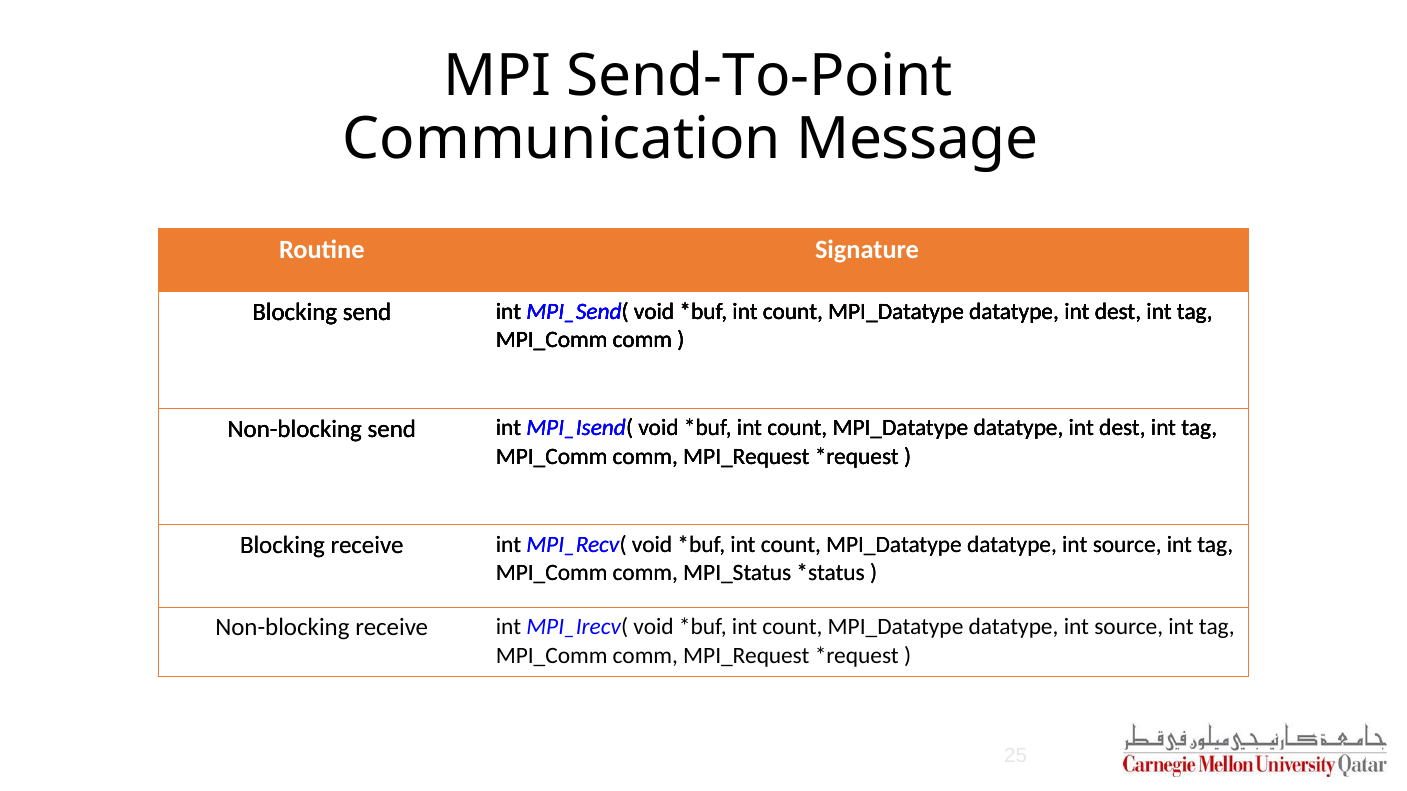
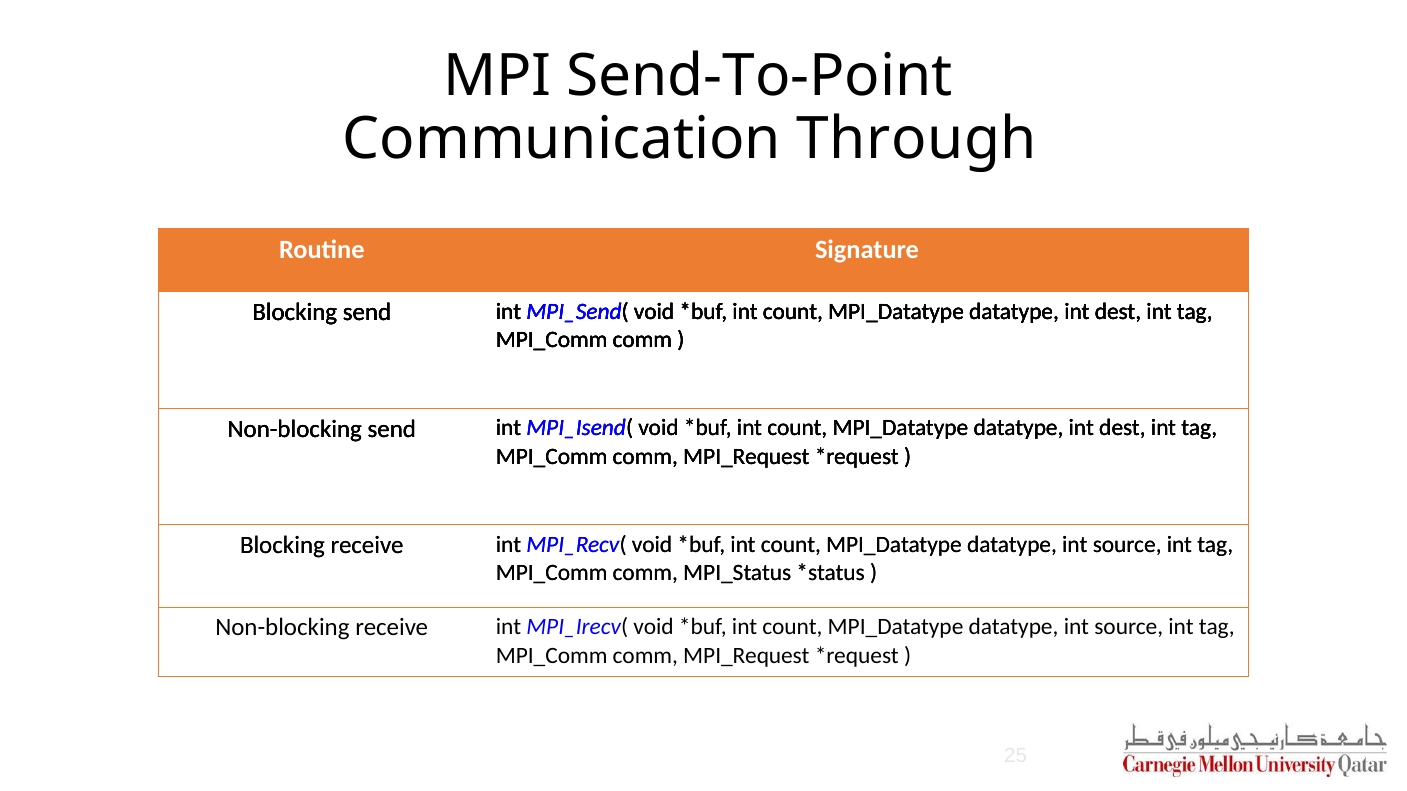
Message: Message -> Through (917, 139)
